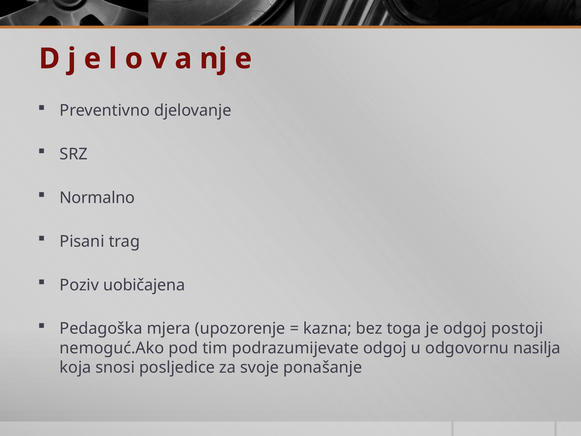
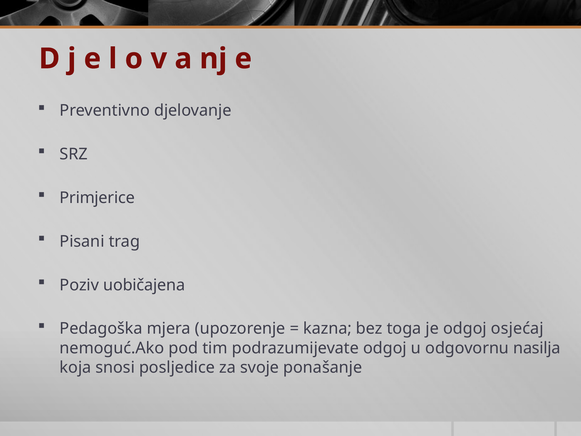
Normalno: Normalno -> Primjerice (97, 198)
postoji: postoji -> osjećaj (517, 328)
